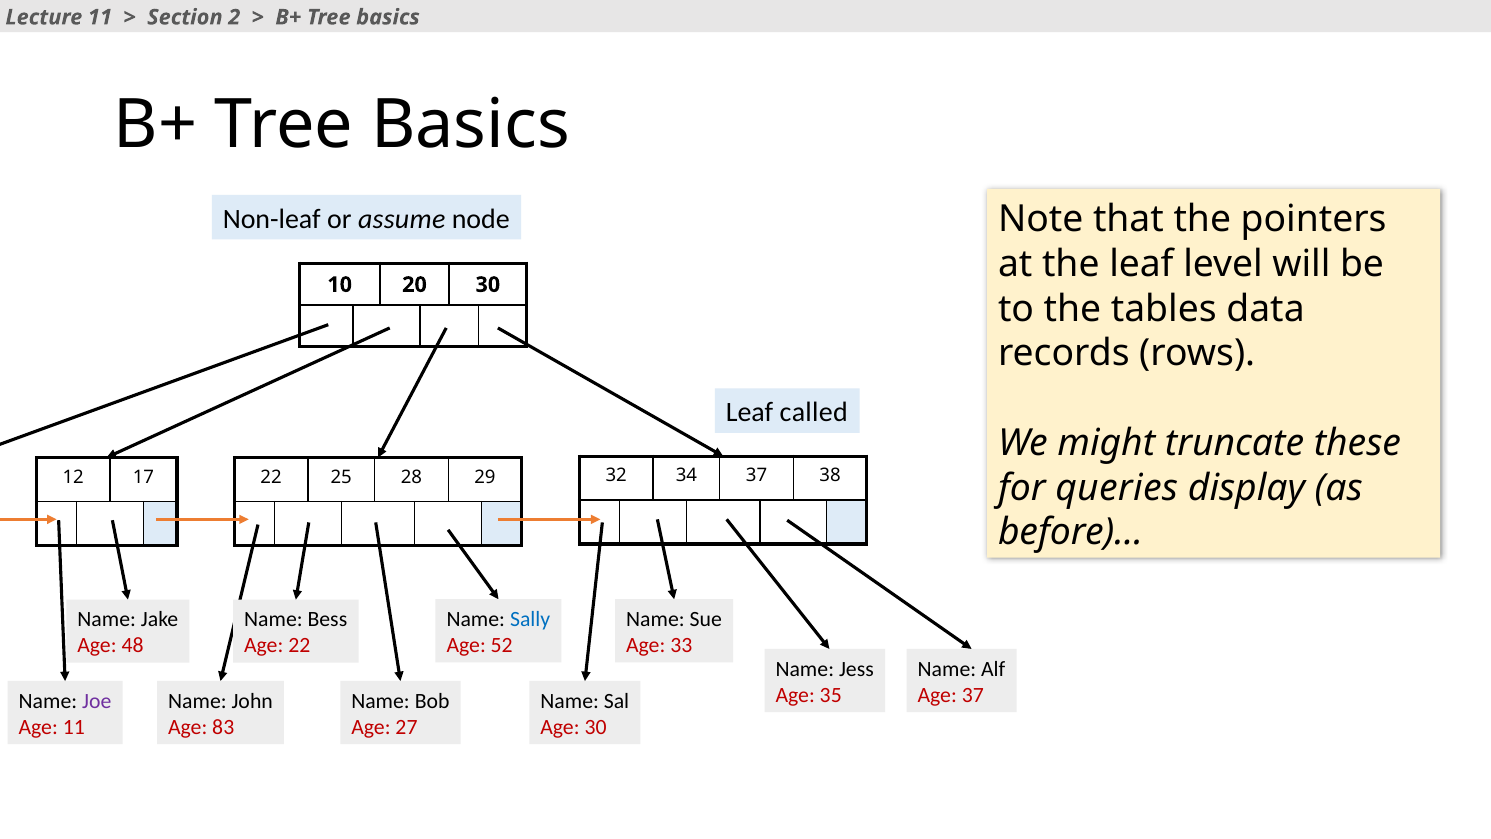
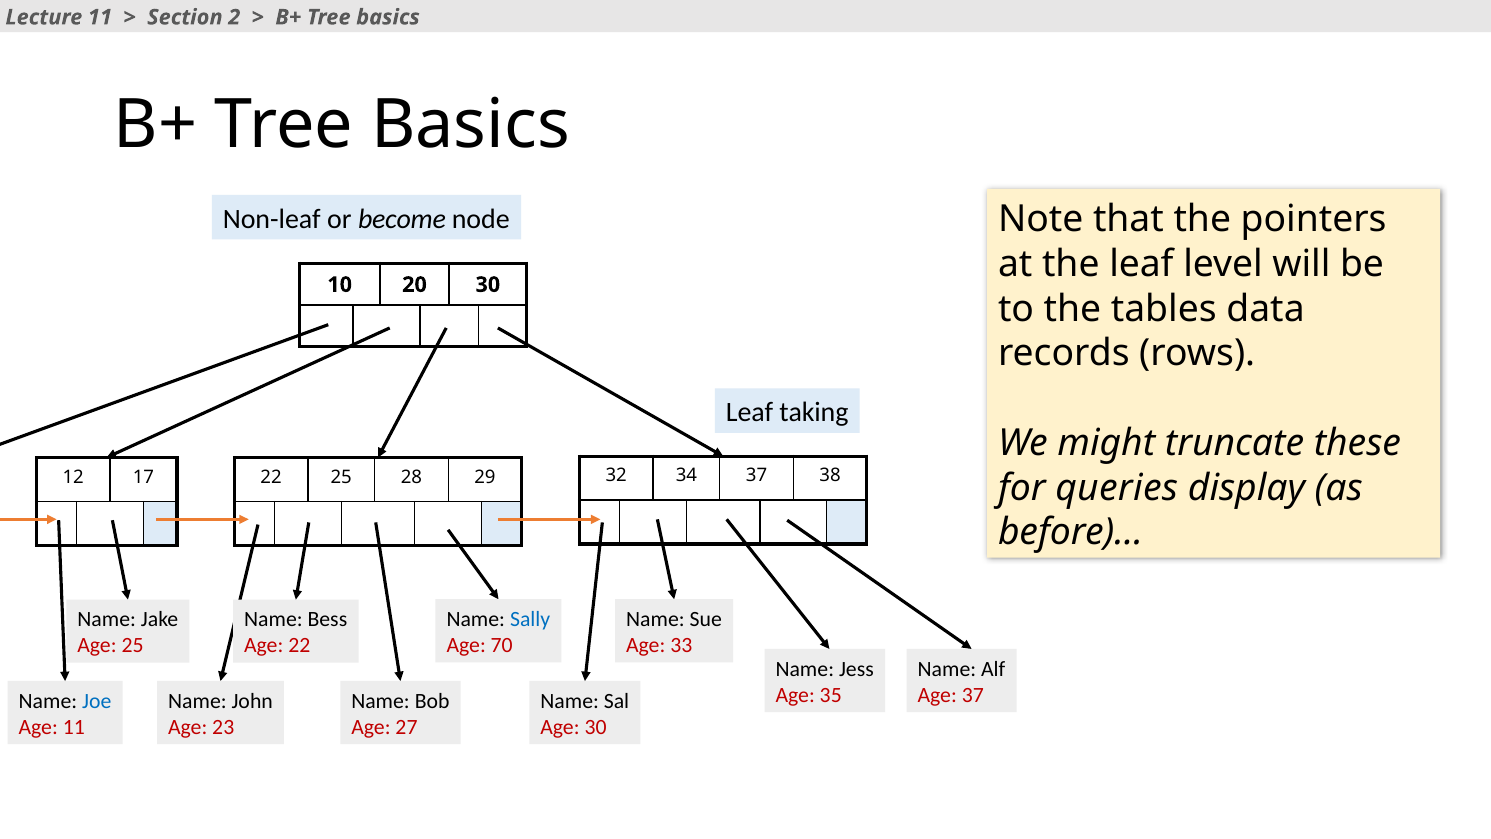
assume: assume -> become (402, 219)
called: called -> taking (814, 412)
52: 52 -> 70 (502, 645)
Age 48: 48 -> 25 (133, 645)
Joe colour: purple -> blue (97, 701)
83: 83 -> 23 (223, 727)
